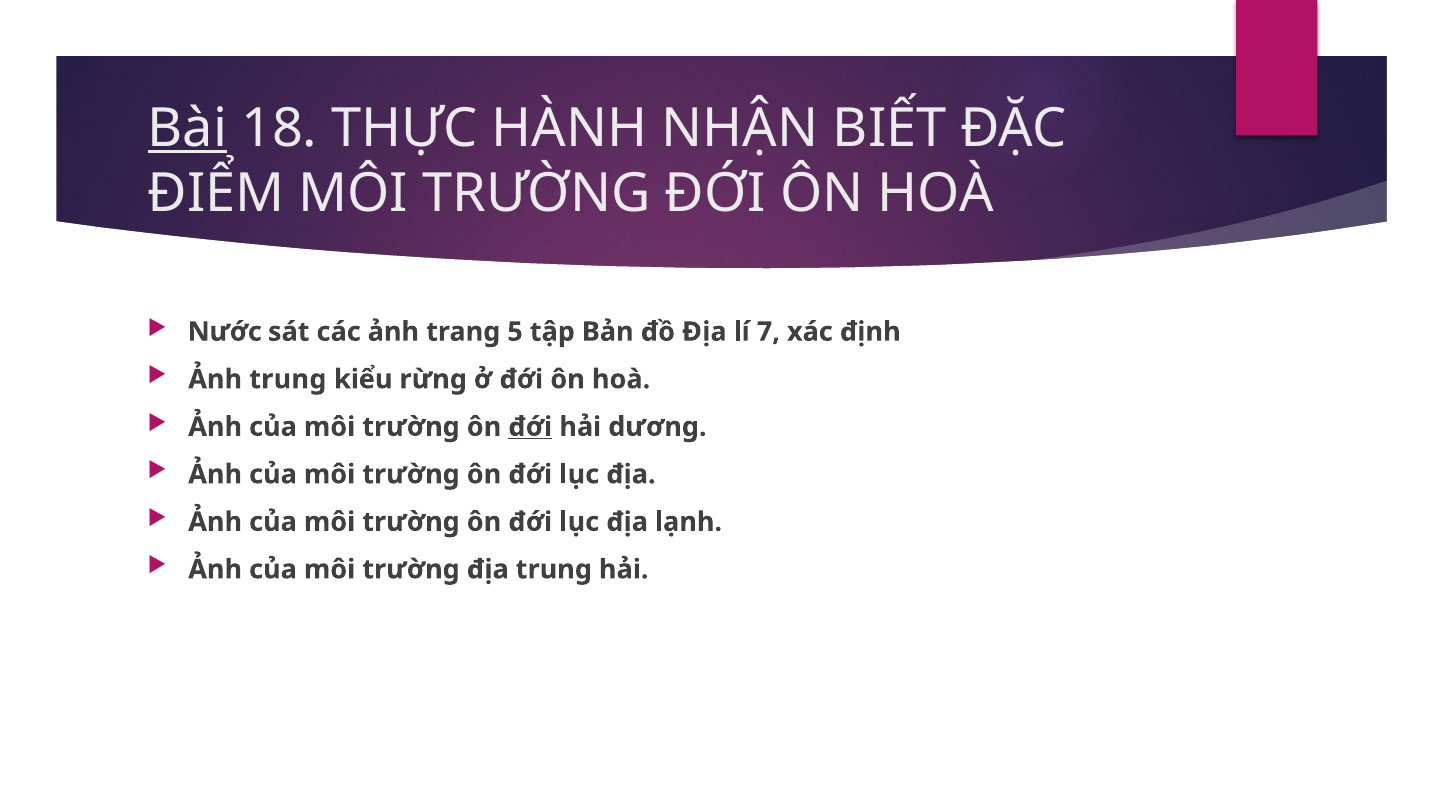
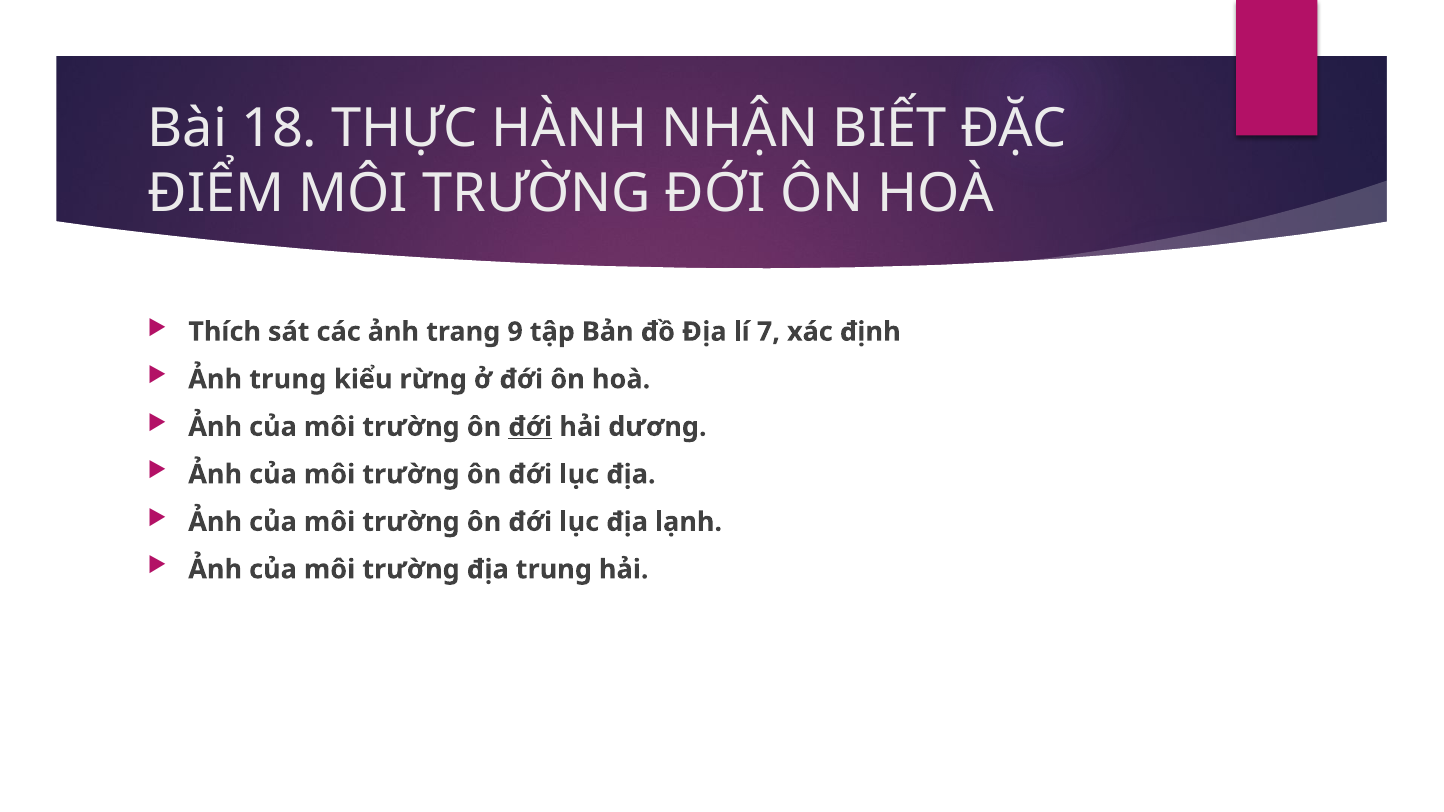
Bài underline: present -> none (187, 128)
Nước: Nước -> Thích (225, 332)
5: 5 -> 9 (515, 332)
